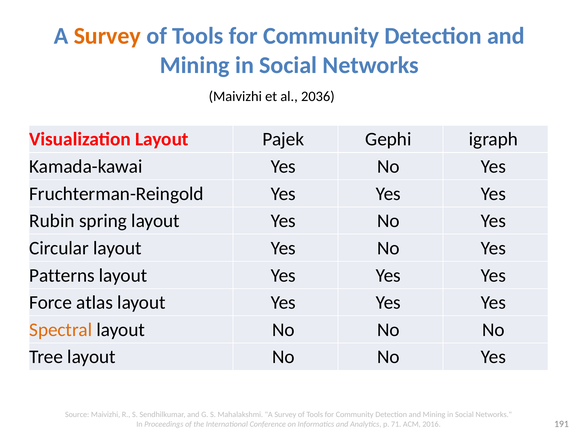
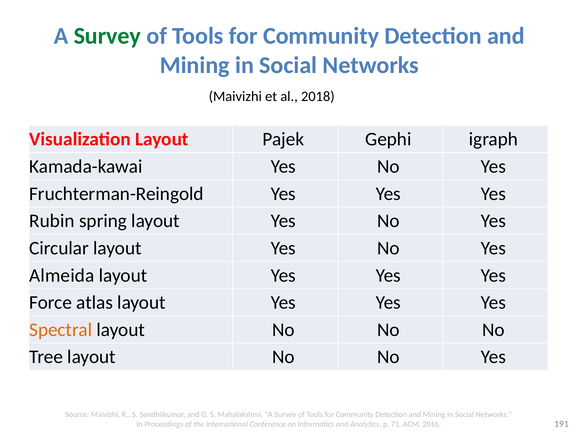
Survey colour: orange -> green (107, 36)
2036: 2036 -> 2018 (318, 97)
Patterns: Patterns -> Almeida (62, 276)
